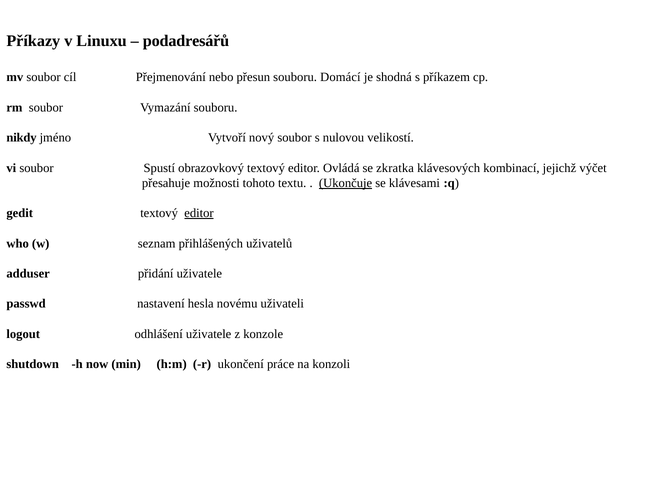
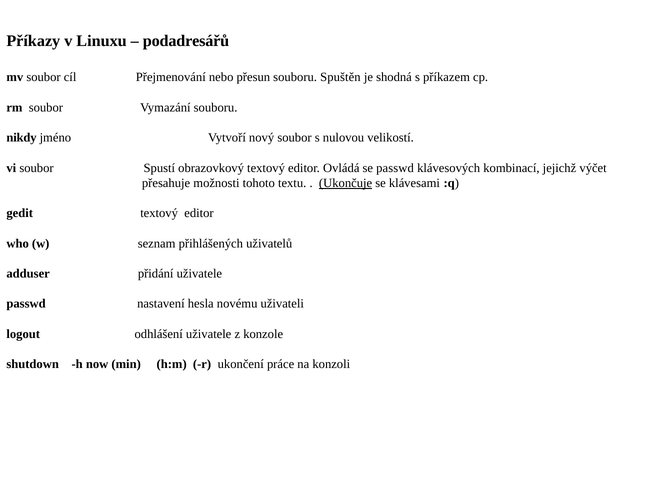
Domácí: Domácí -> Spuštěn (340, 77)
se zkratka: zkratka -> passwd (395, 168)
editor underline: present -> none (199, 213)
